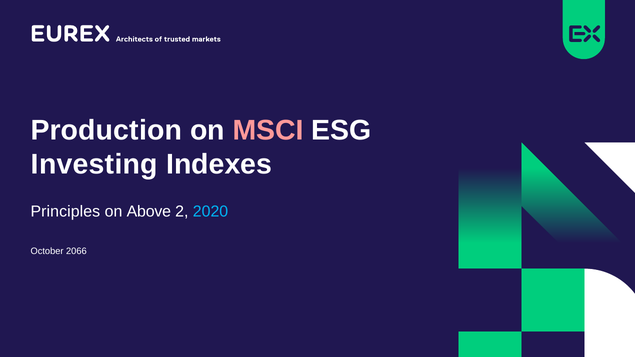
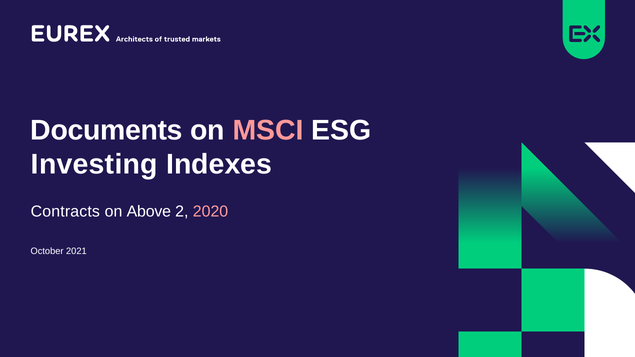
Production: Production -> Documents (107, 131)
Principles: Principles -> Contracts (65, 211)
2020 colour: light blue -> pink (211, 211)
2066: 2066 -> 2021 (76, 252)
